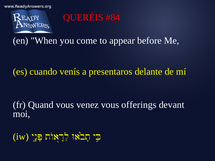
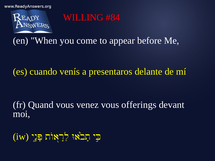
QUERÉIS: QUERÉIS -> WILLING (83, 17)
